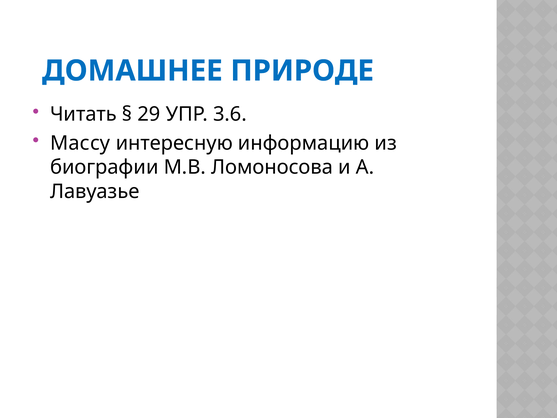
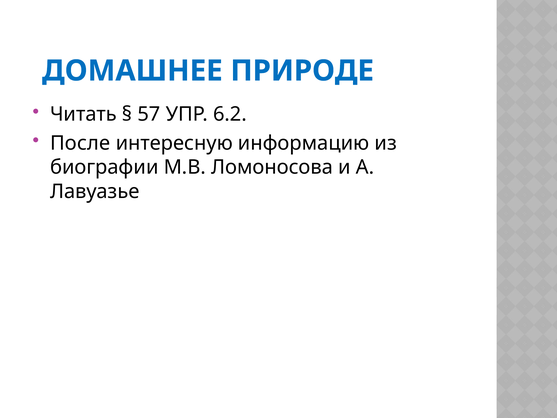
29: 29 -> 57 (149, 114)
3.6: 3.6 -> 6.2 (230, 114)
Масcу: Масcу -> После (80, 143)
